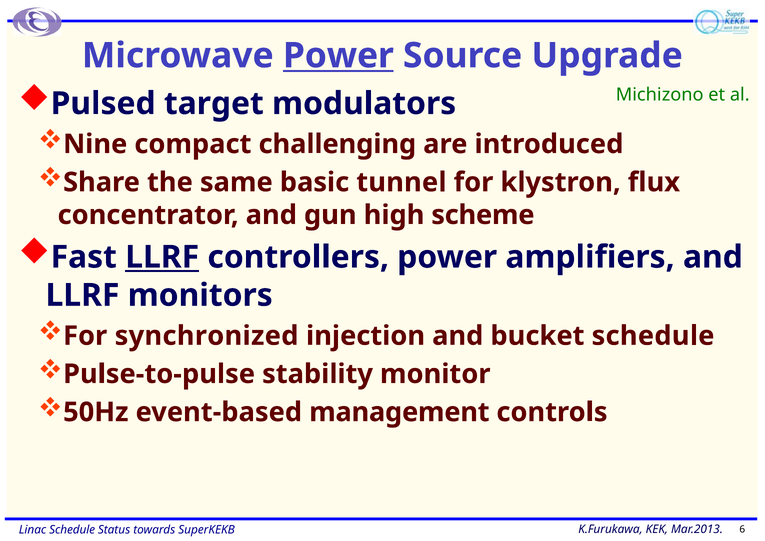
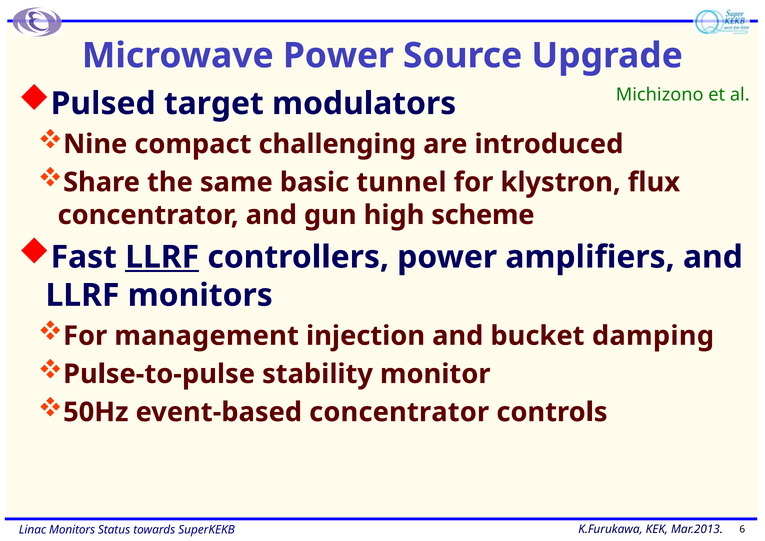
Power underline: present -> none (338, 56)
synchronized: synchronized -> management (207, 336)
bucket schedule: schedule -> damping (653, 336)
event-based management: management -> concentrator (399, 412)
Schedule: Schedule -> Monitors (72, 530)
